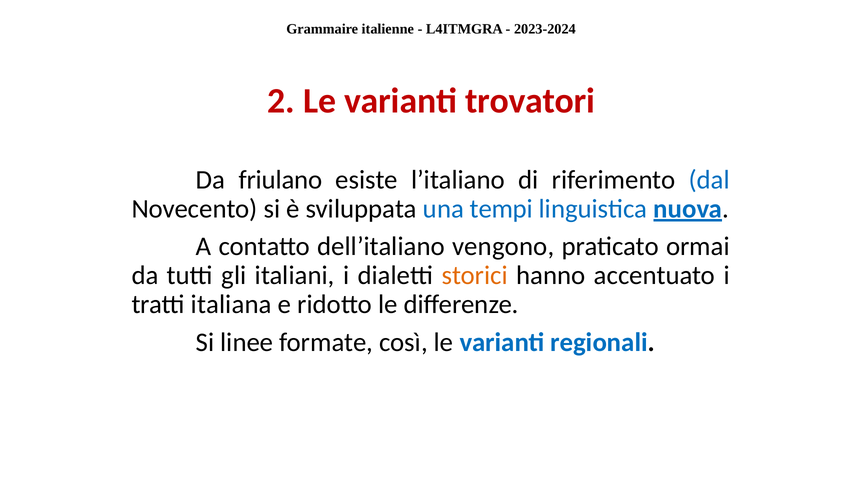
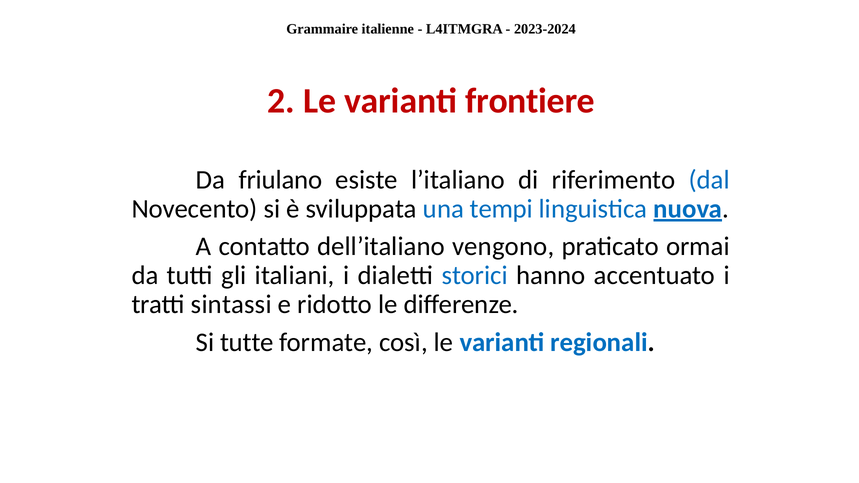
trovatori: trovatori -> frontiere (530, 101)
storici colour: orange -> blue (475, 276)
italiana: italiana -> sintassi (231, 305)
linee: linee -> tutte (247, 343)
